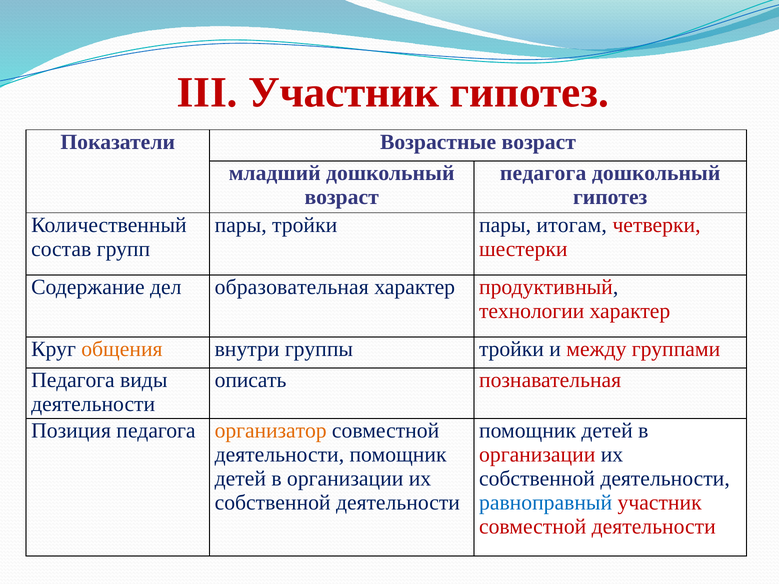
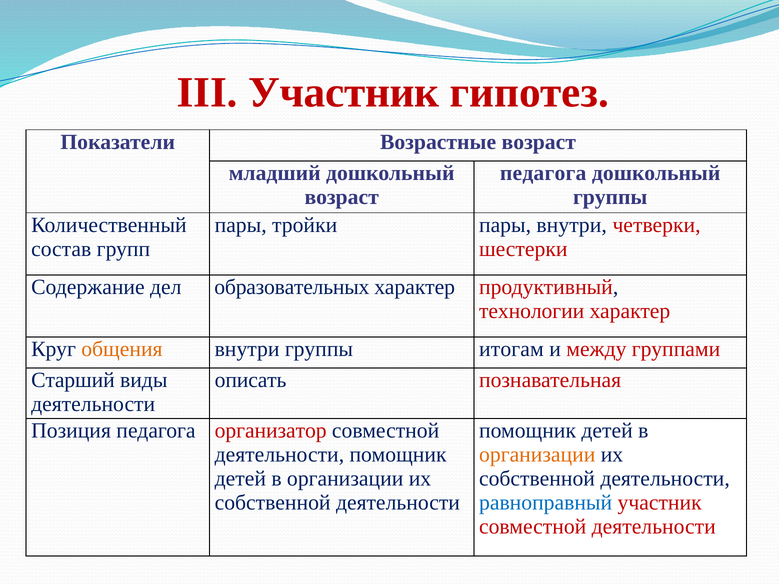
гипотез: гипотез -> группы (610, 197)
пары итогам: итогам -> внутри (572, 225)
образовательная: образовательная -> образовательных (292, 287)
группы тройки: тройки -> итогам (511, 349)
Педагога: Педагога -> Старший (73, 381)
организатор colour: orange -> red (271, 431)
организации colour: red -> orange (537, 455)
